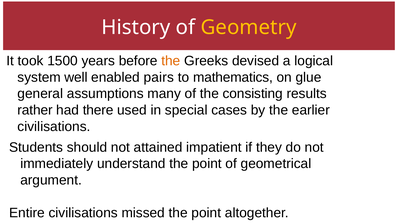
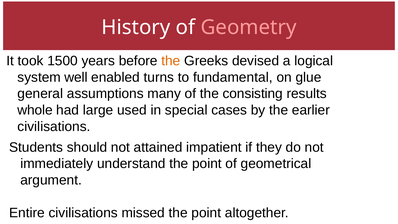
Geometry colour: yellow -> pink (249, 27)
pairs: pairs -> turns (159, 77)
mathematics: mathematics -> fundamental (233, 77)
rather: rather -> whole (35, 110)
there: there -> large (98, 110)
